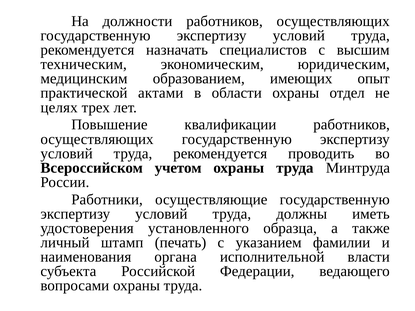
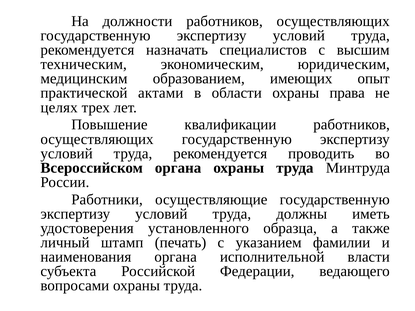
отдел: отдел -> права (347, 93)
Всероссийском учетом: учетом -> органа (178, 168)
